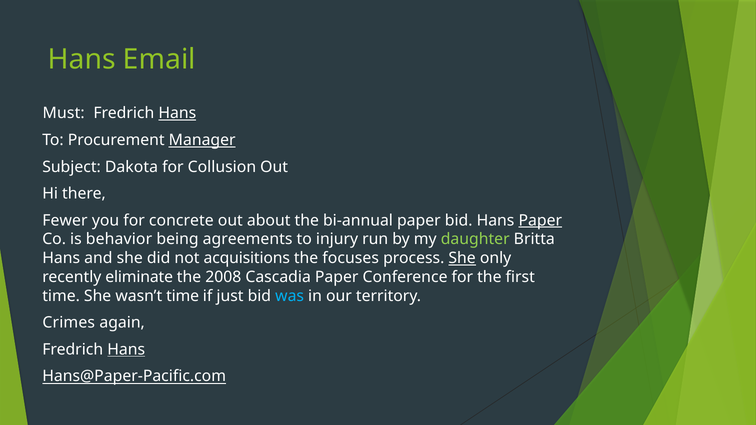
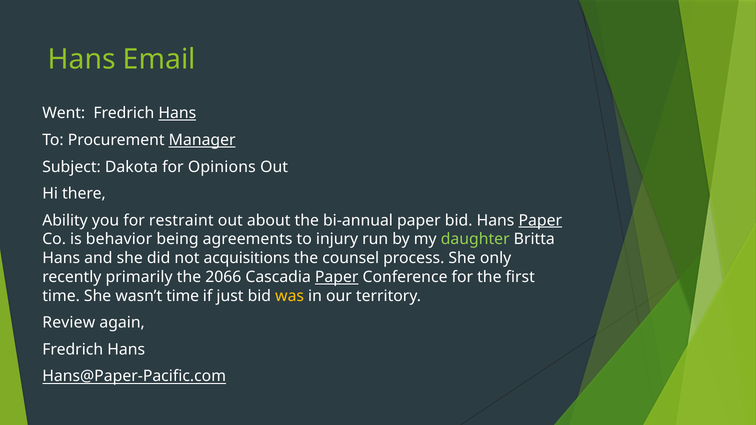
Must: Must -> Went (64, 113)
Collusion: Collusion -> Opinions (222, 167)
Fewer: Fewer -> Ability (65, 221)
concrete: concrete -> restraint (181, 221)
focuses: focuses -> counsel (351, 258)
She underline: present -> none (462, 258)
eliminate: eliminate -> primarily (139, 277)
2008: 2008 -> 2066 (223, 277)
Paper underline: none -> present (337, 277)
was colour: light blue -> yellow (290, 296)
Crimes: Crimes -> Review (69, 323)
Hans underline: present -> none (126, 350)
